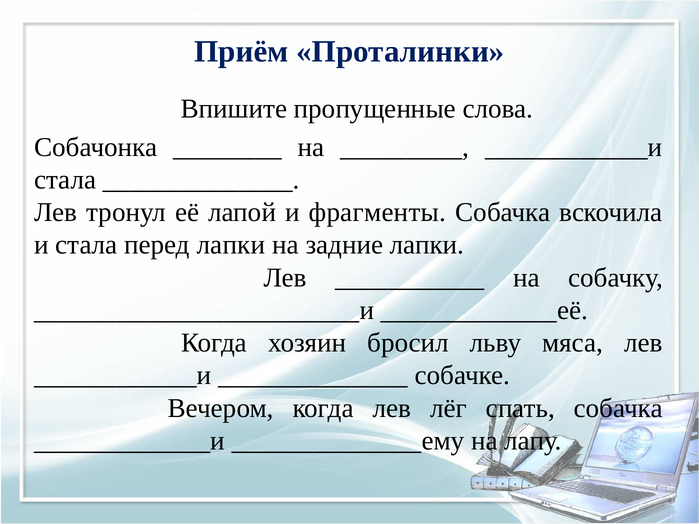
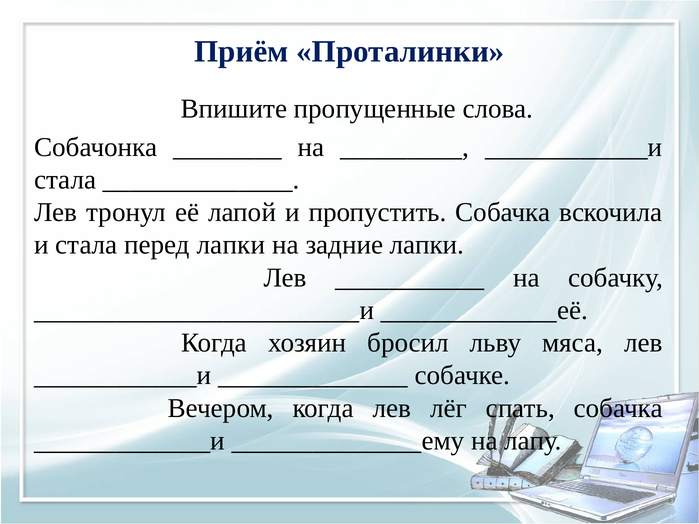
фрагменты: фрагменты -> пропустить (378, 213)
